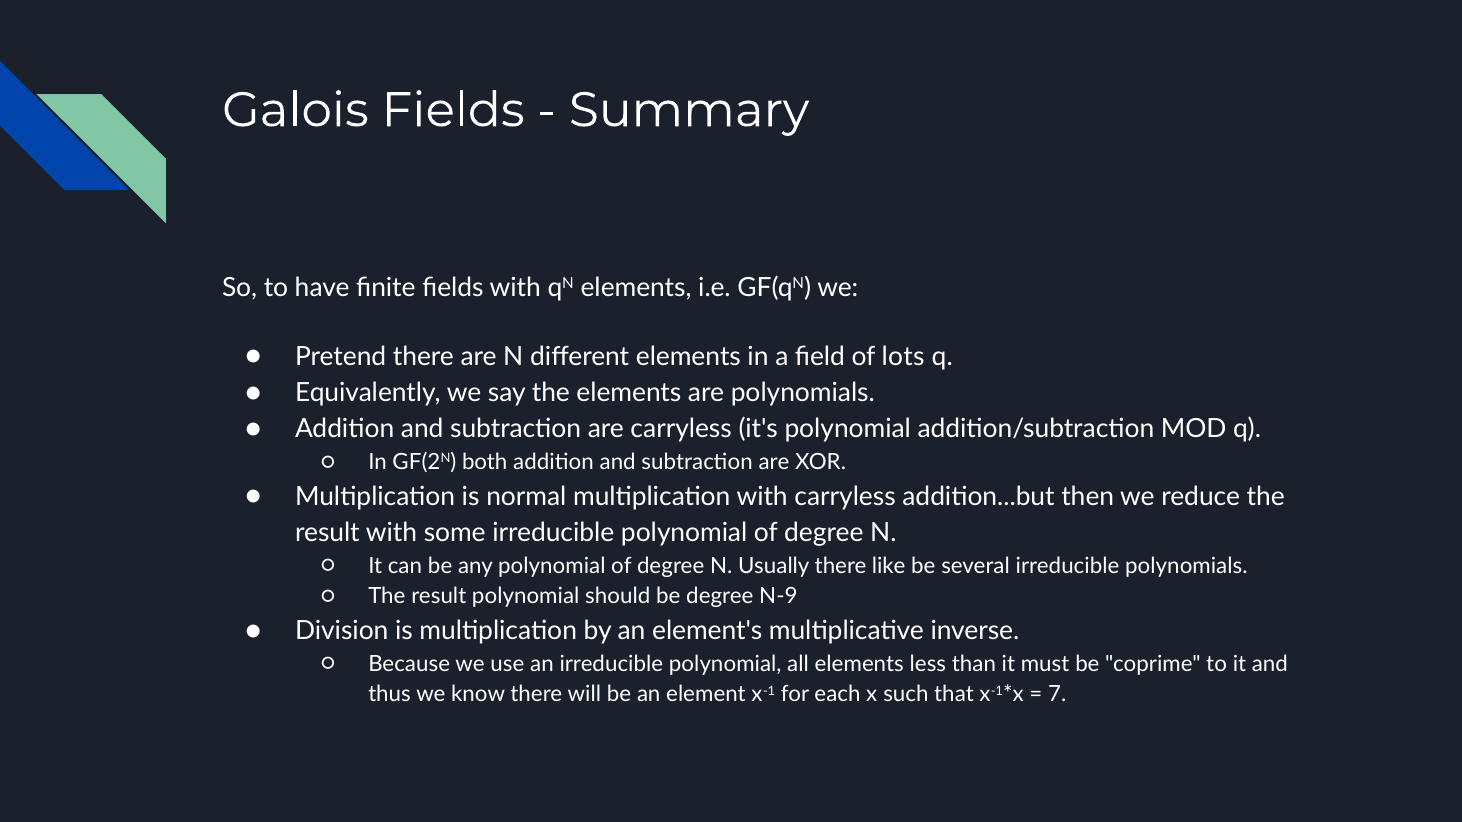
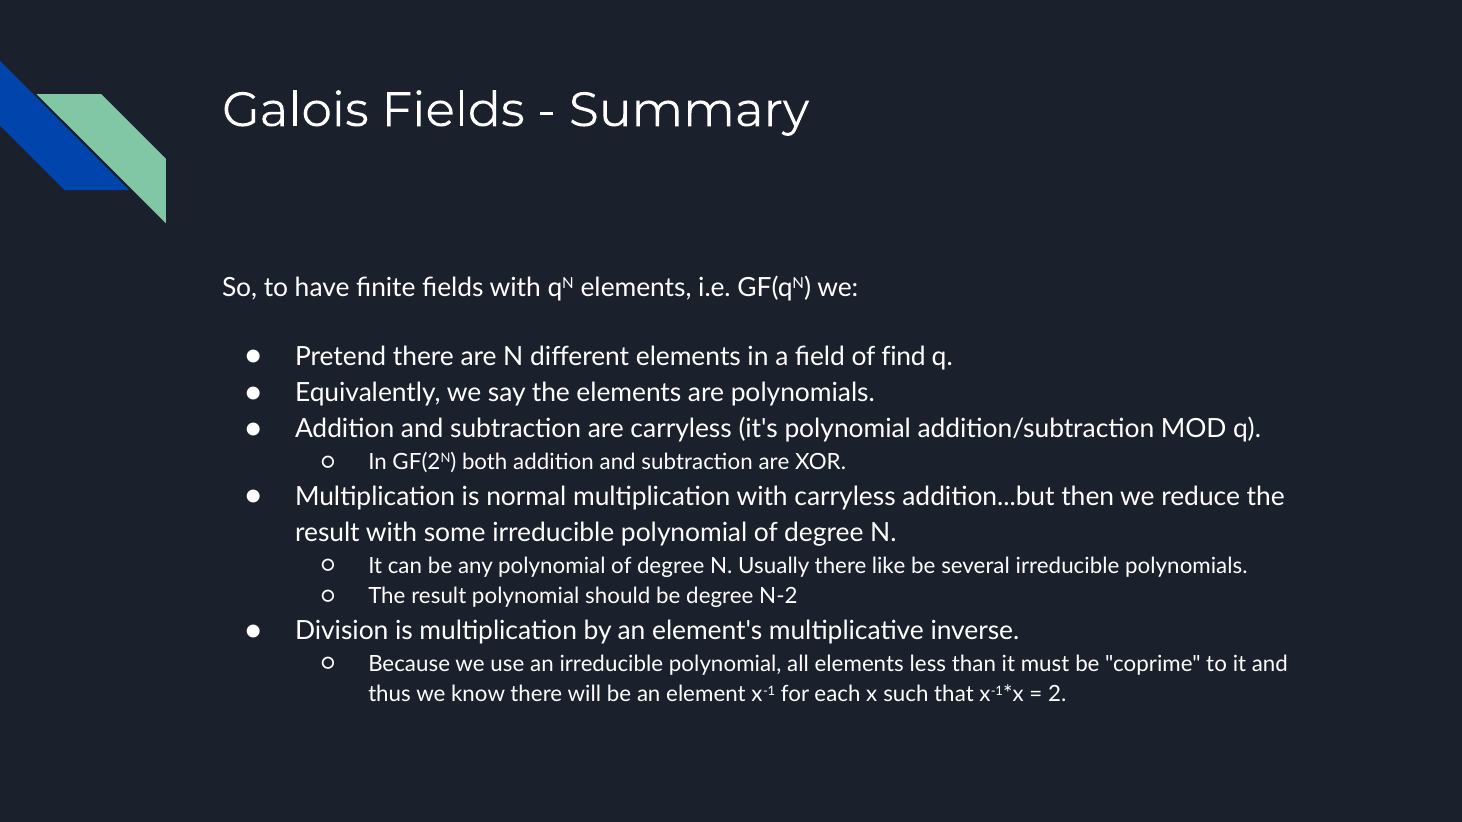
lots: lots -> find (903, 357)
N-9: N-9 -> N-2 (778, 597)
7: 7 -> 2 (1057, 695)
